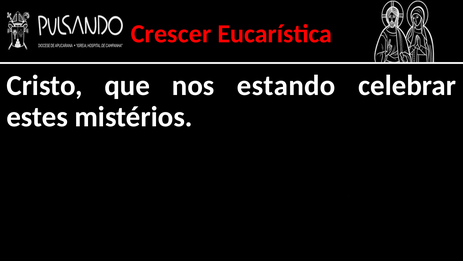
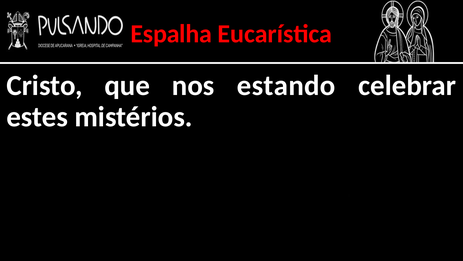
Crescer: Crescer -> Espalha (171, 34)
